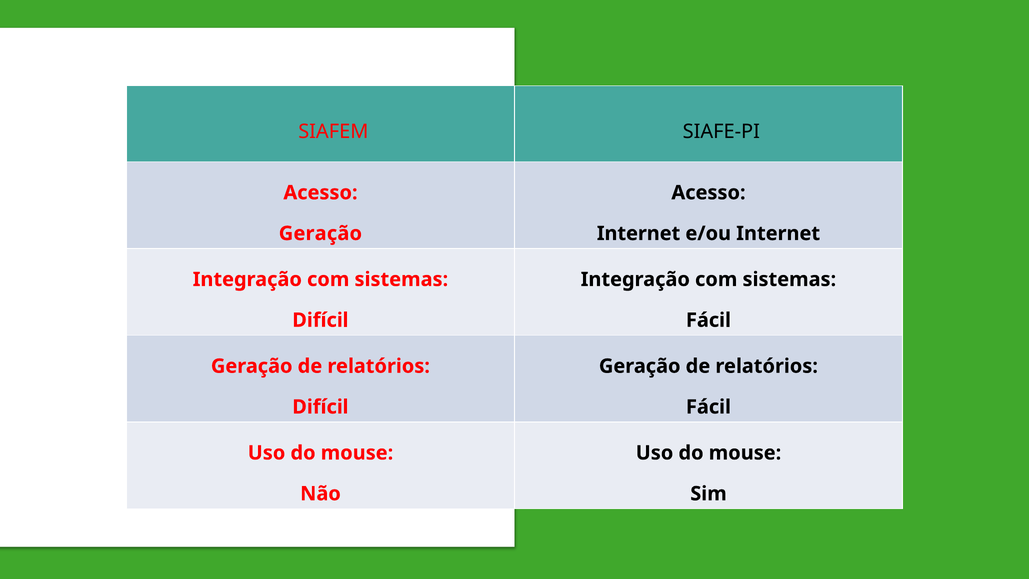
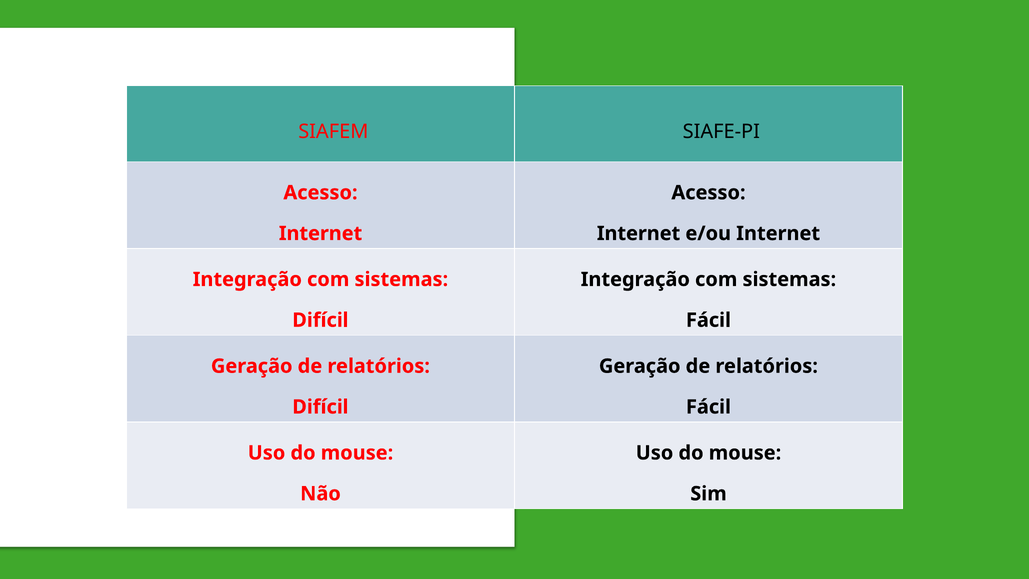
Geração: Geração -> Internet (321, 233)
